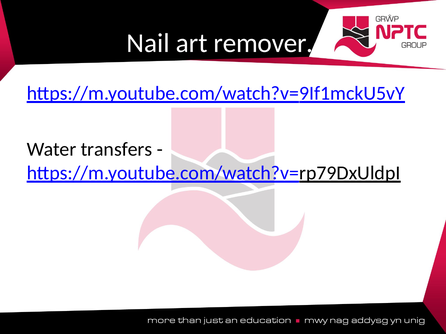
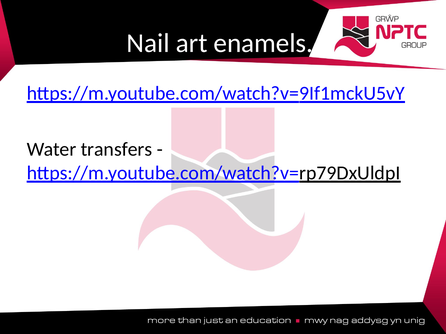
remover: remover -> enamels (263, 43)
